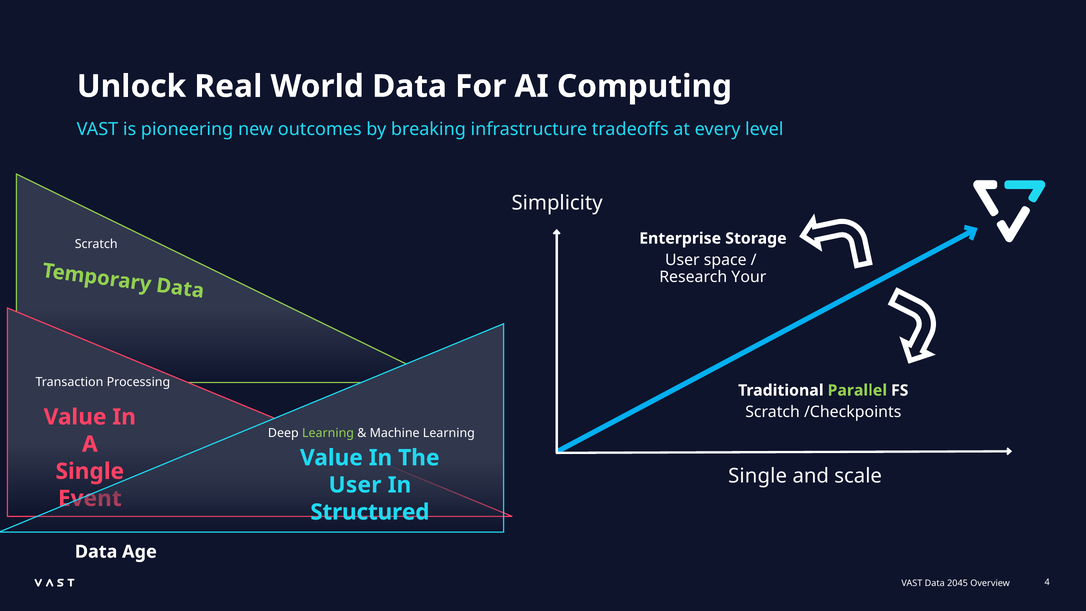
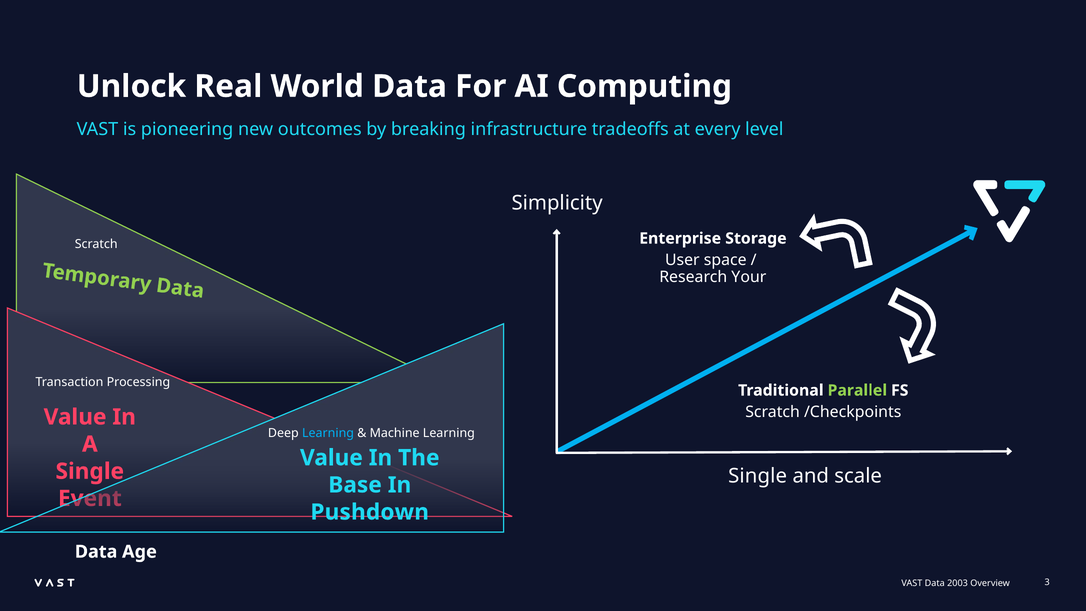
Learning colour: light green -> light blue (328, 433)
User: User -> Base (355, 485)
Structured: Structured -> Pushdown (370, 512)
2045: 2045 -> 2003 (958, 583)
4: 4 -> 3 (1047, 582)
